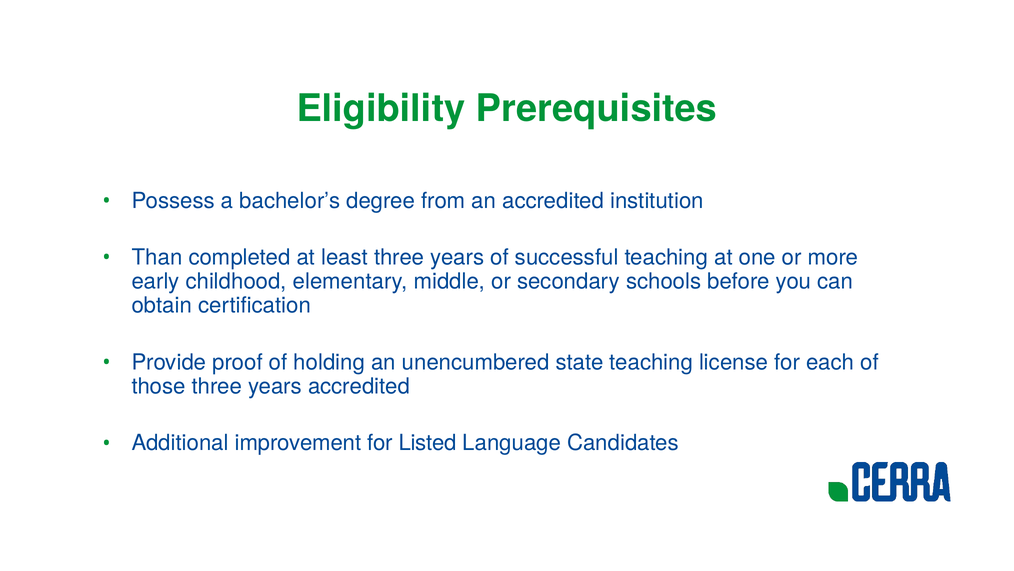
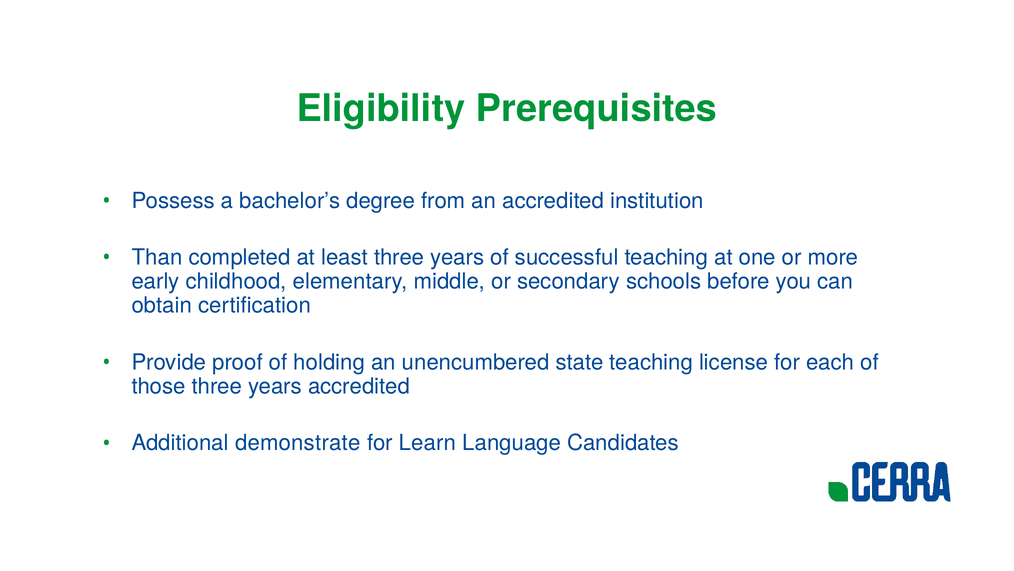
improvement: improvement -> demonstrate (298, 443)
Listed: Listed -> Learn (428, 443)
